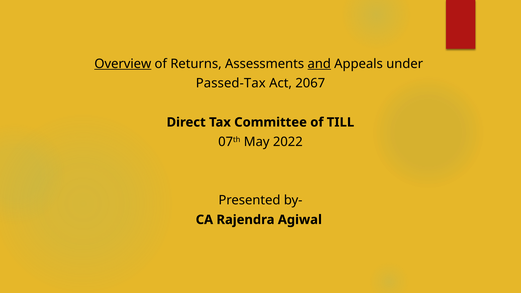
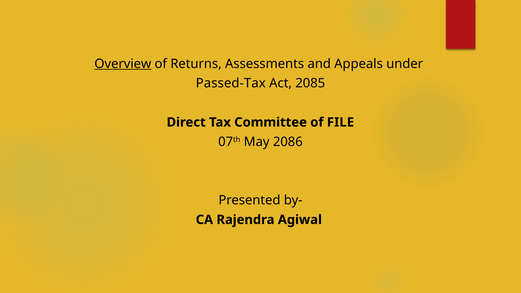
and underline: present -> none (319, 64)
2067: 2067 -> 2085 (310, 83)
TILL: TILL -> FILE (341, 122)
2022: 2022 -> 2086 (288, 142)
